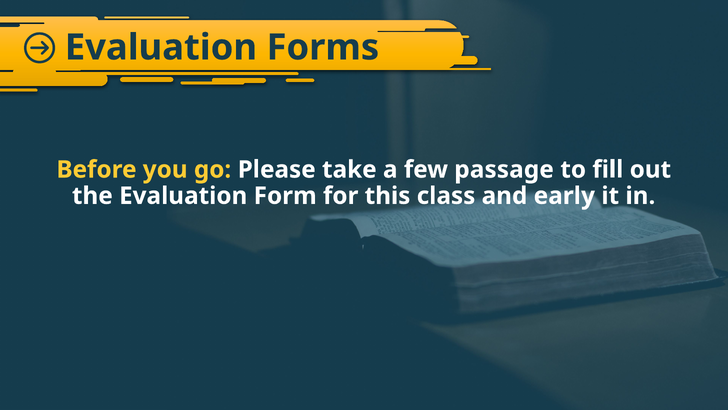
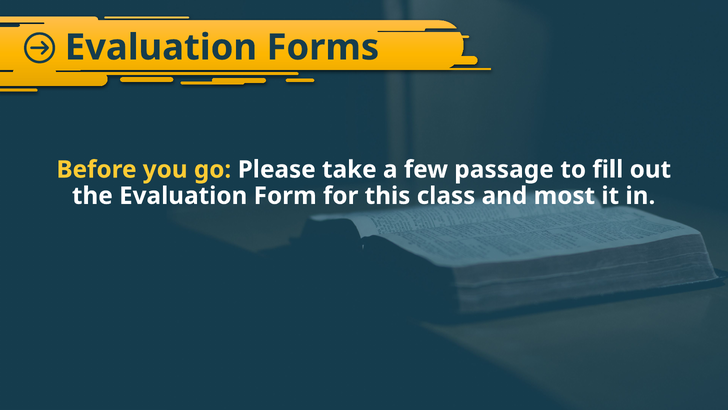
early: early -> most (564, 196)
